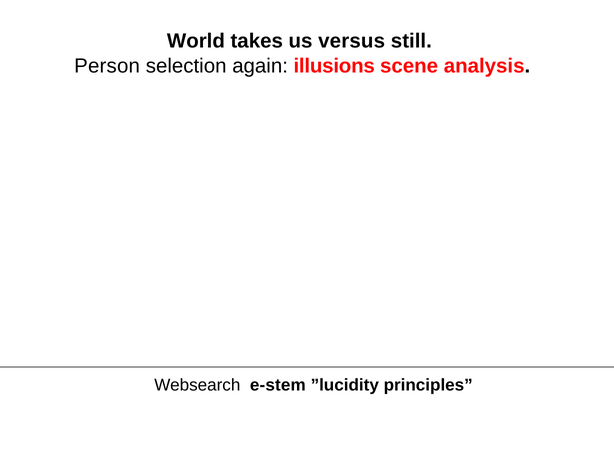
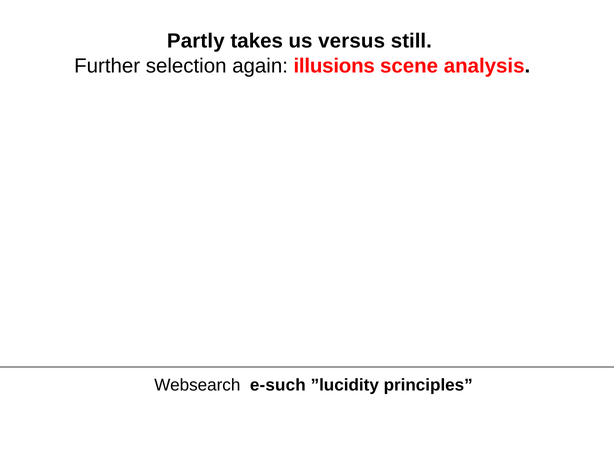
World: World -> Partly (196, 41)
Person: Person -> Further (107, 66)
e-stem: e-stem -> e-such (278, 386)
